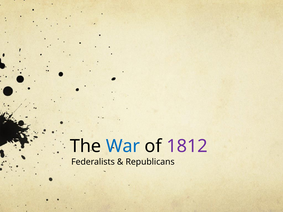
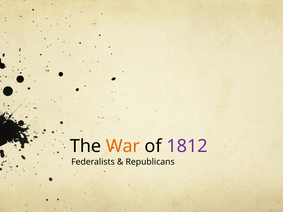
War colour: blue -> orange (123, 146)
